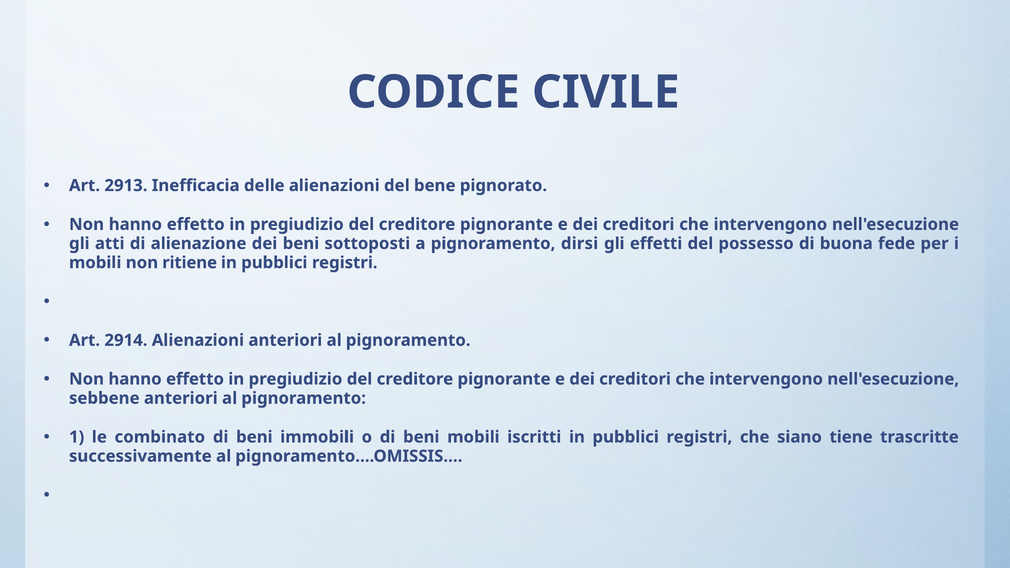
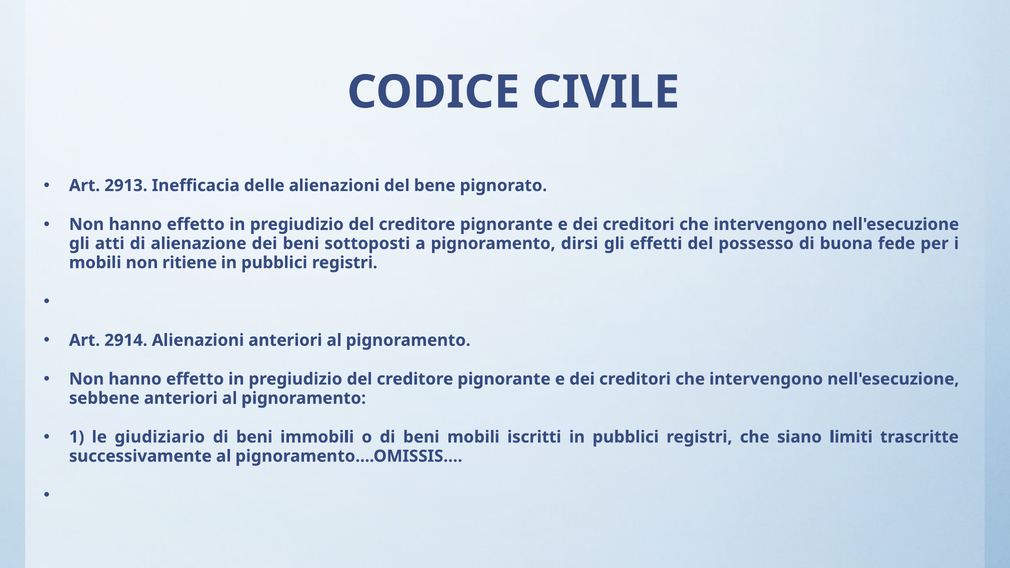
combinato: combinato -> giudiziario (160, 437)
tiene: tiene -> limiti (851, 437)
